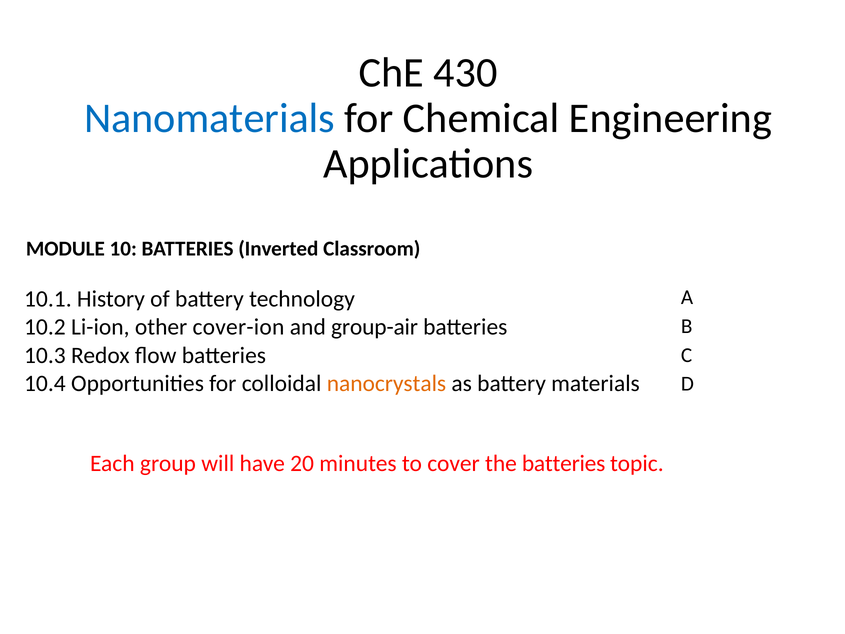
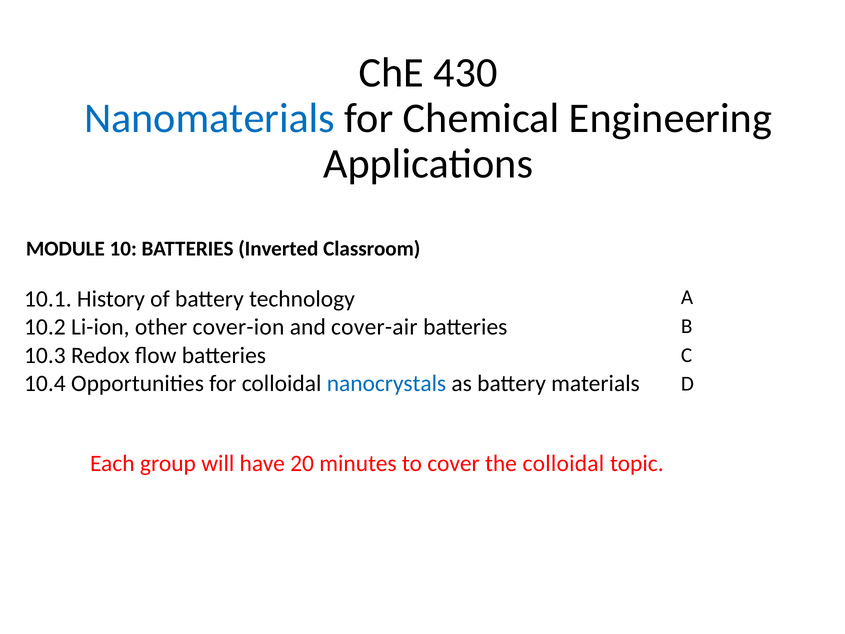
group-air: group-air -> cover-air (374, 327)
nanocrystals colour: orange -> blue (386, 383)
the batteries: batteries -> colloidal (563, 463)
